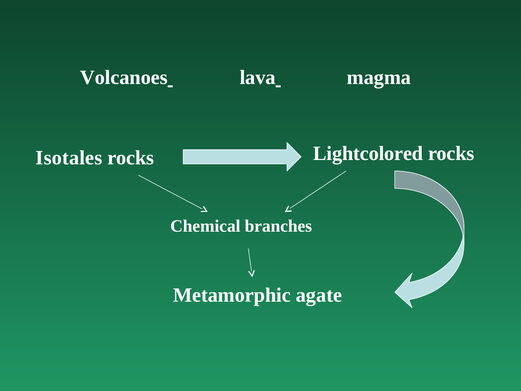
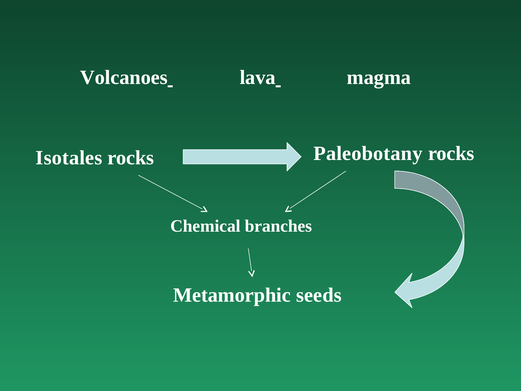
Lightcolored: Lightcolored -> Paleobotany (368, 153)
agate: agate -> seeds (319, 295)
